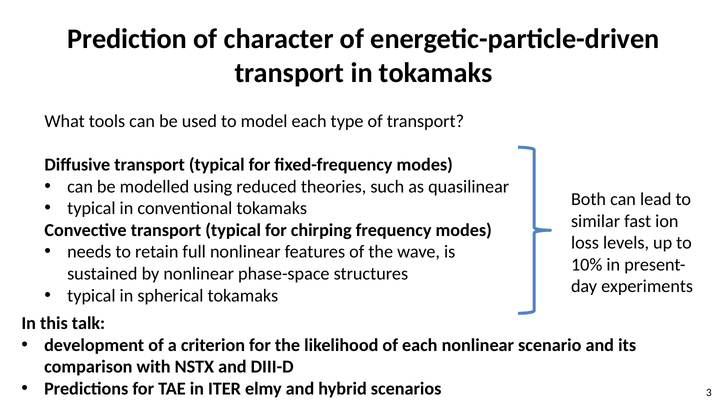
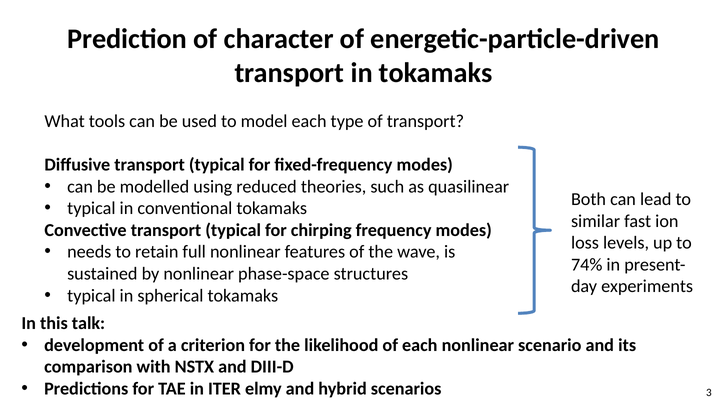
10%: 10% -> 74% (587, 265)
